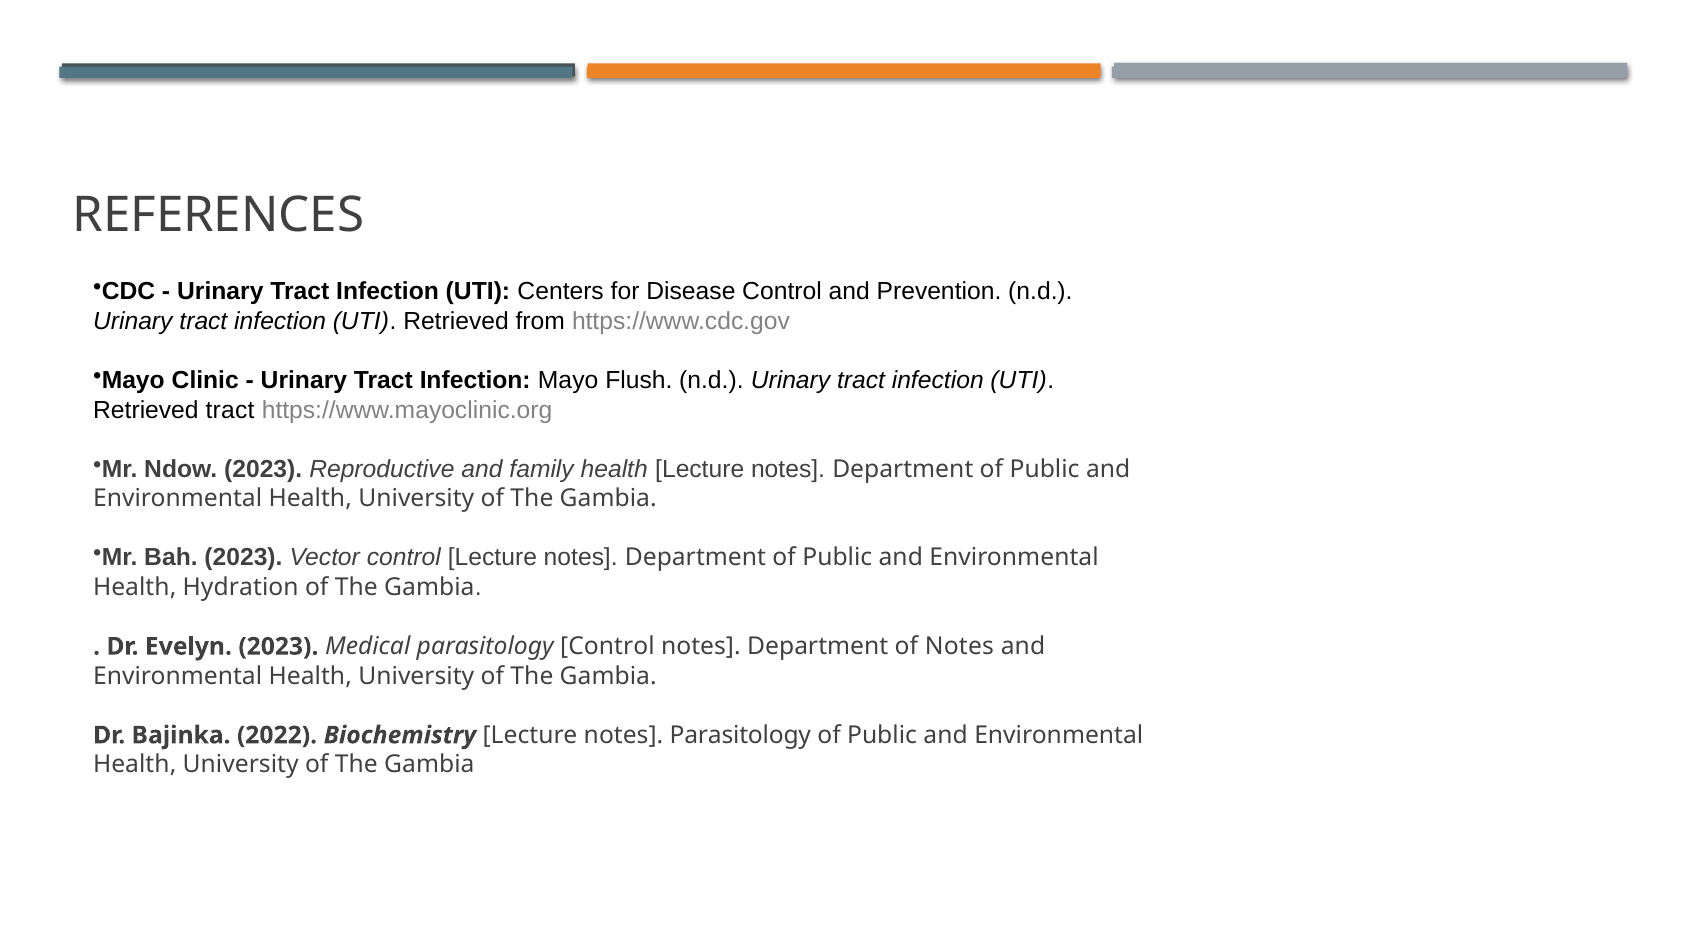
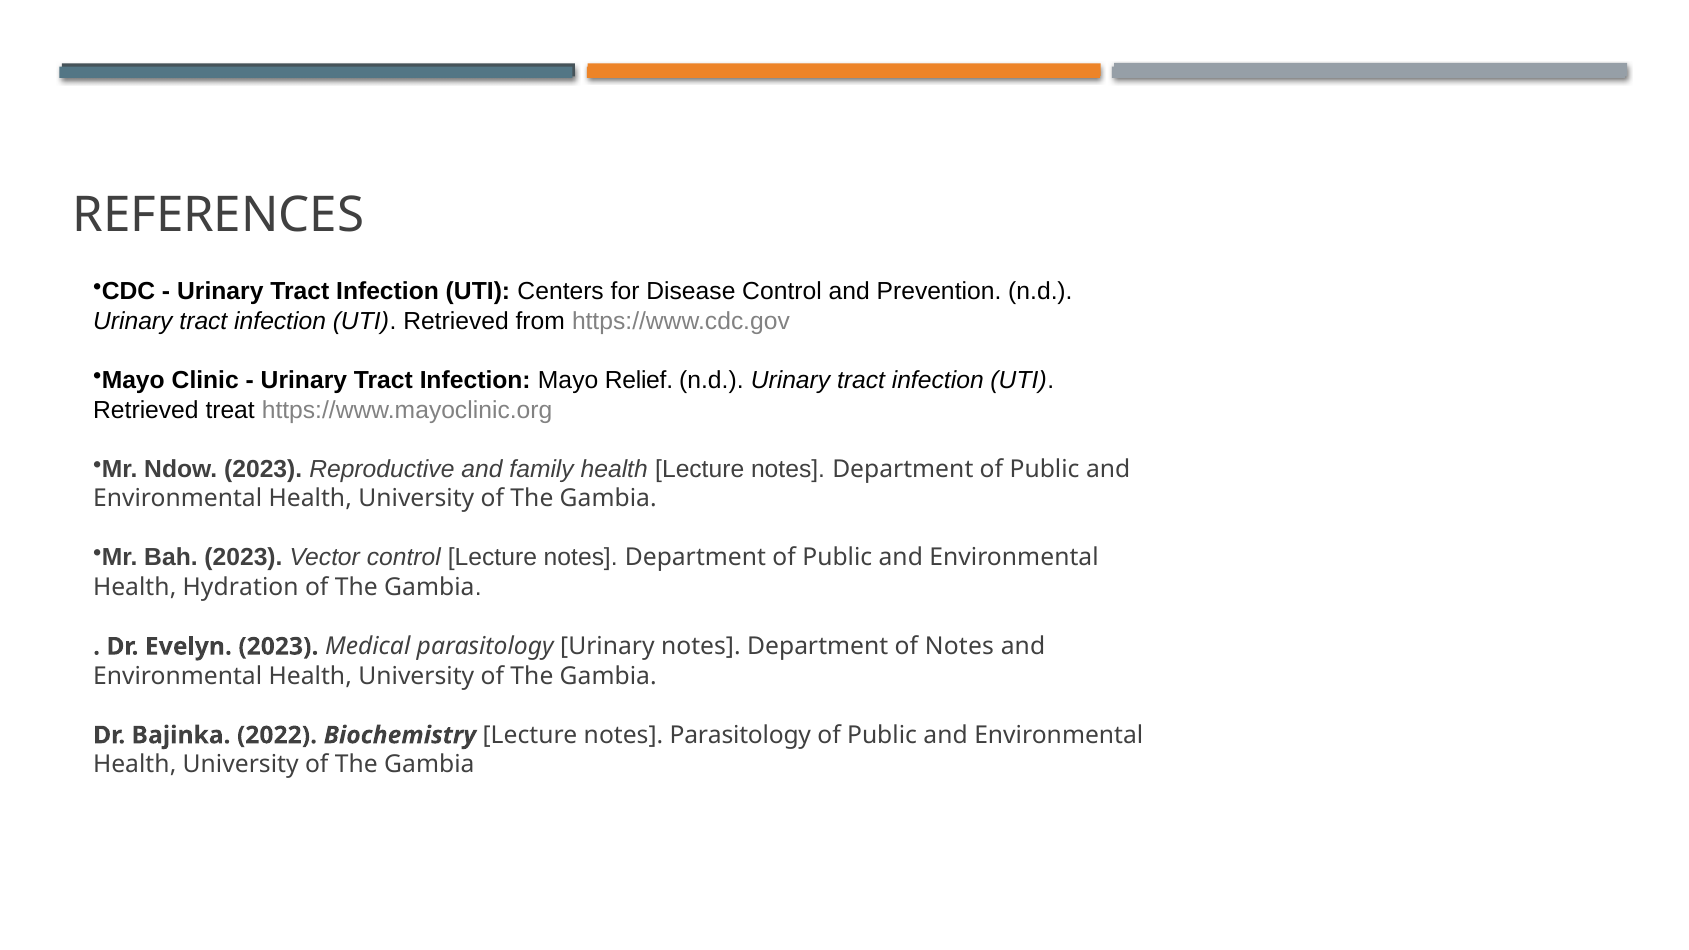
Flush: Flush -> Relief (639, 380)
Retrieved tract: tract -> treat (230, 410)
parasitology Control: Control -> Urinary (607, 647)
